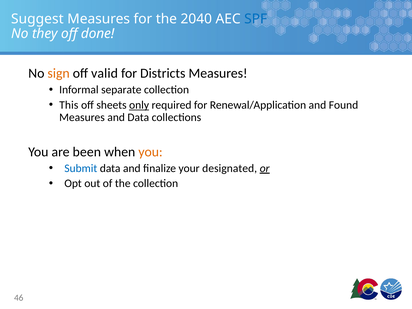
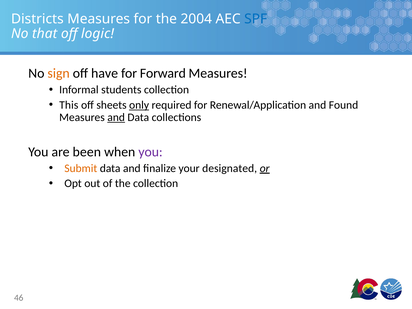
Suggest: Suggest -> Districts (37, 19)
2040: 2040 -> 2004 (196, 19)
they: they -> that (45, 34)
done: done -> logic (98, 34)
valid: valid -> have (105, 73)
Districts: Districts -> Forward (163, 73)
separate: separate -> students (121, 90)
and underline: none -> present (116, 117)
you colour: orange -> purple (151, 152)
Submit colour: blue -> orange (81, 168)
